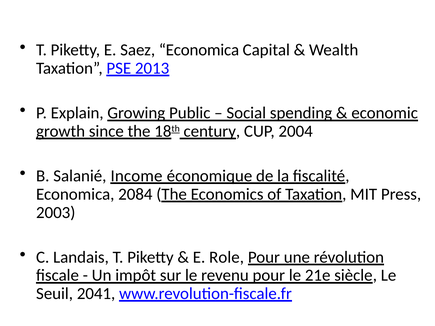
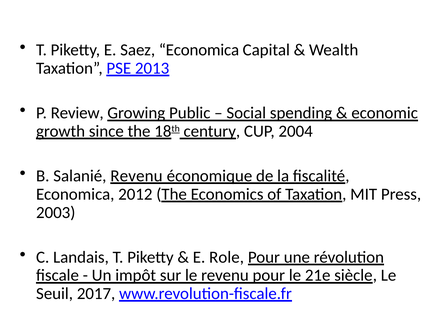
Explain: Explain -> Review (77, 113)
Salanié Income: Income -> Revenu (136, 176)
2084: 2084 -> 2012 (135, 194)
2041: 2041 -> 2017 (96, 294)
